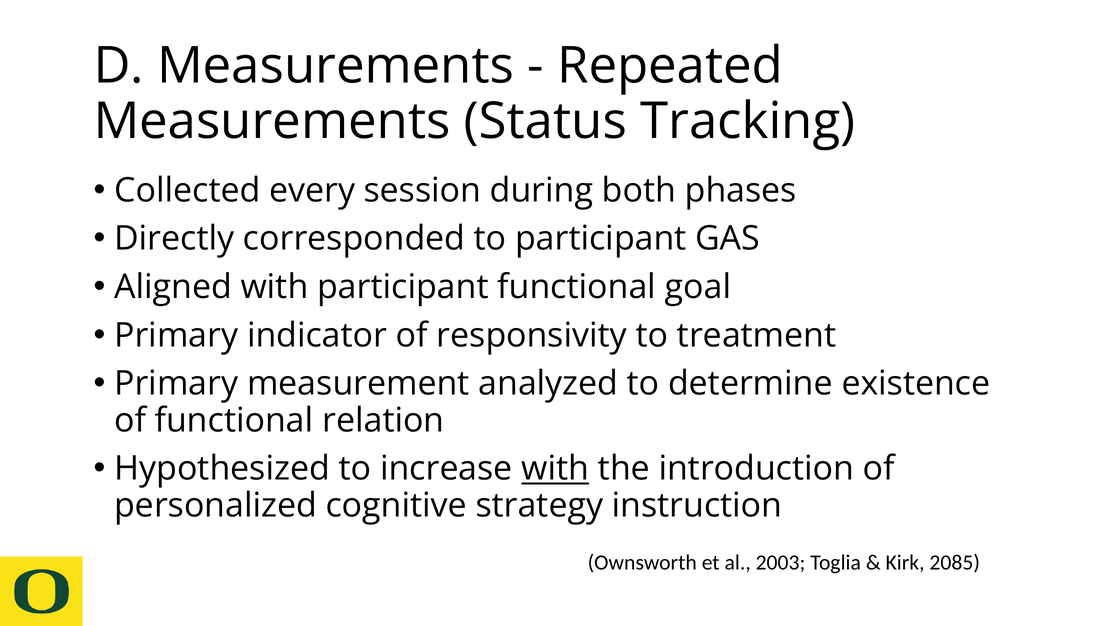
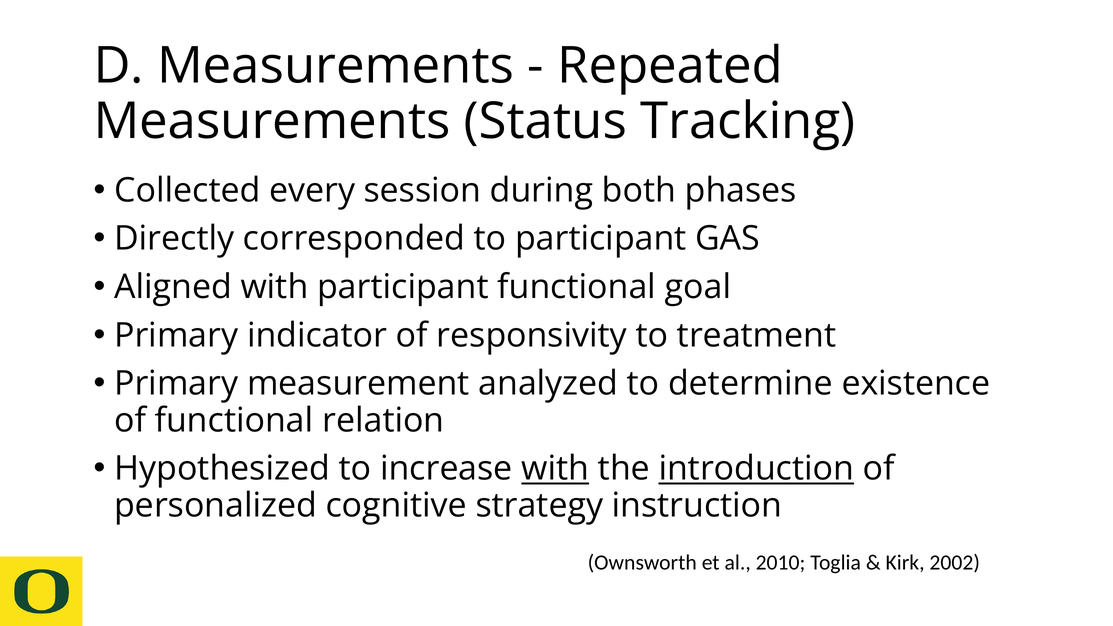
introduction underline: none -> present (756, 469)
2003: 2003 -> 2010 (780, 563)
2085: 2085 -> 2002 (955, 563)
